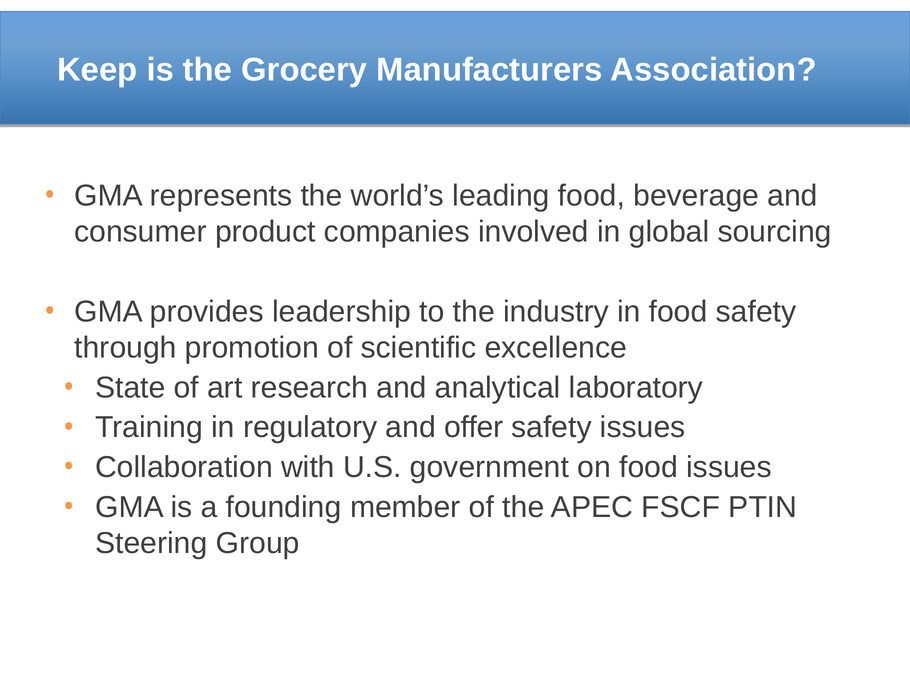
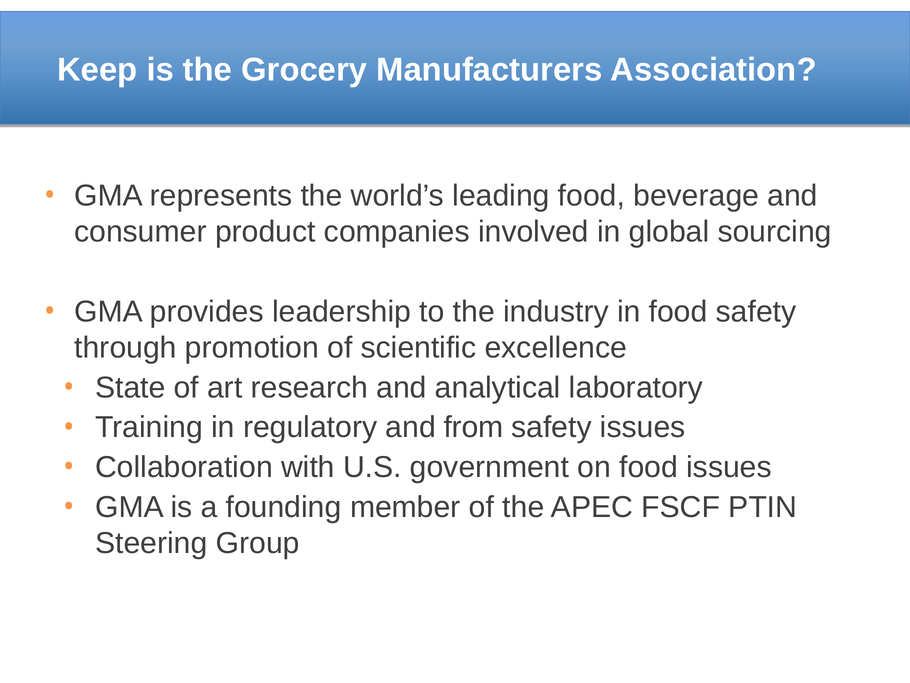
offer: offer -> from (474, 427)
